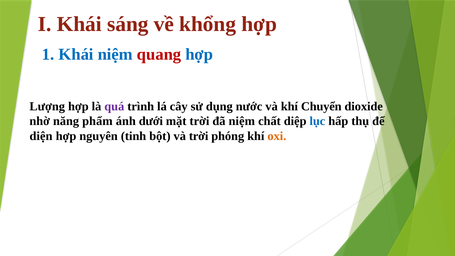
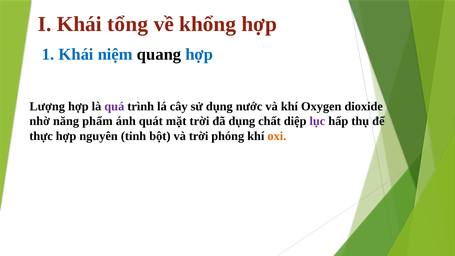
sáng: sáng -> tổng (128, 24)
quang colour: red -> black (159, 54)
Chuyển: Chuyển -> Oxygen (321, 106)
dưới: dưới -> quát (151, 121)
đã niệm: niệm -> dụng (242, 121)
lục colour: blue -> purple (317, 121)
diện: diện -> thực (41, 136)
